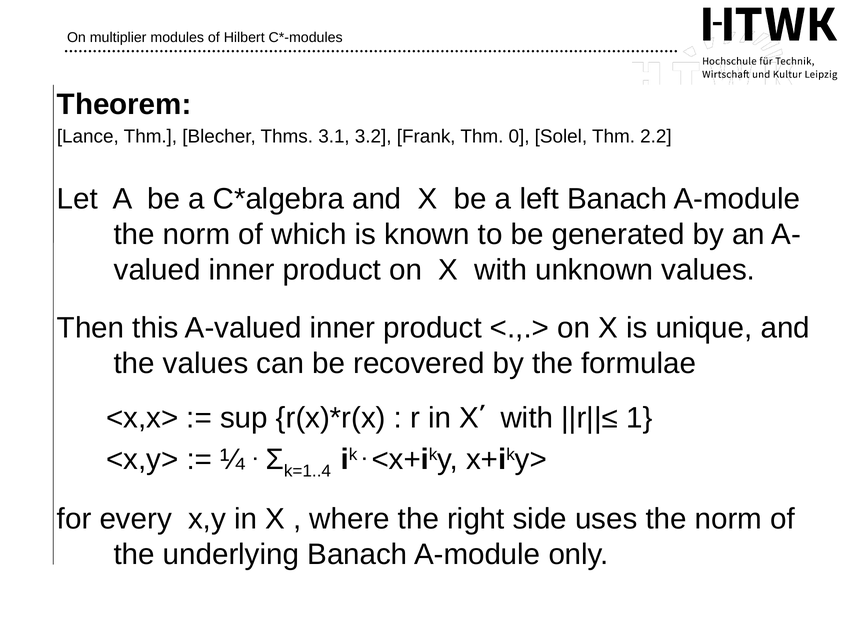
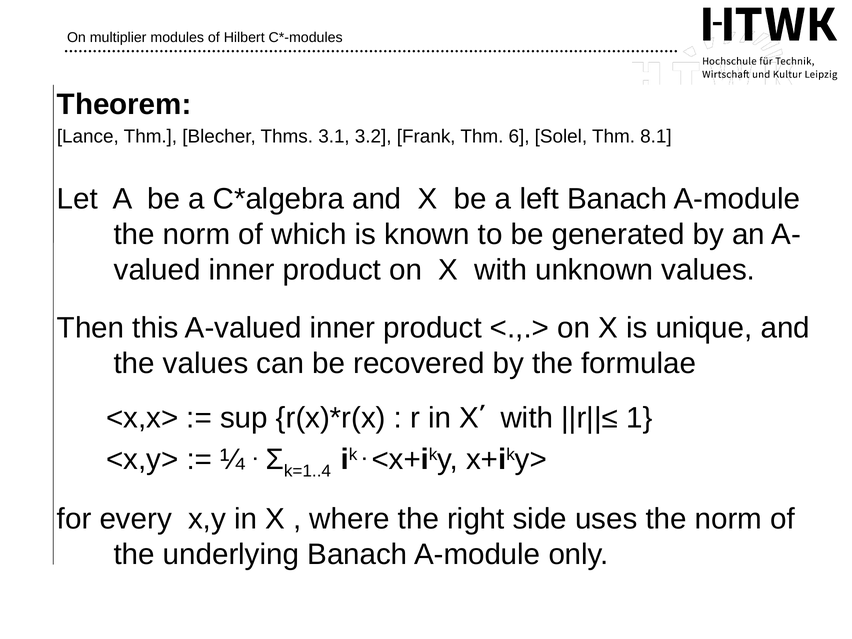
0: 0 -> 6 (519, 137)
2.2: 2.2 -> 8.1 (656, 137)
